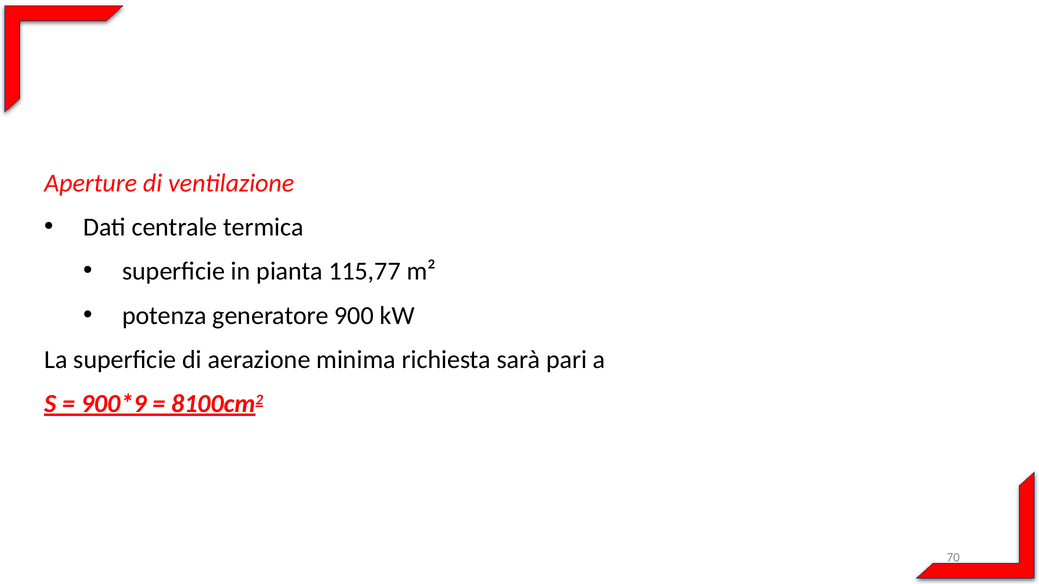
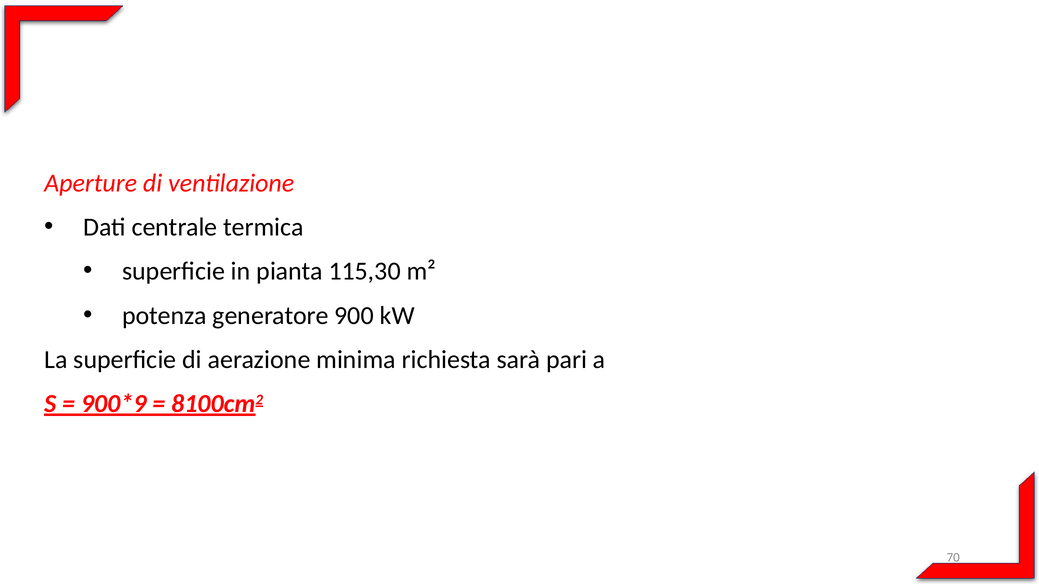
115,77: 115,77 -> 115,30 (365, 271)
